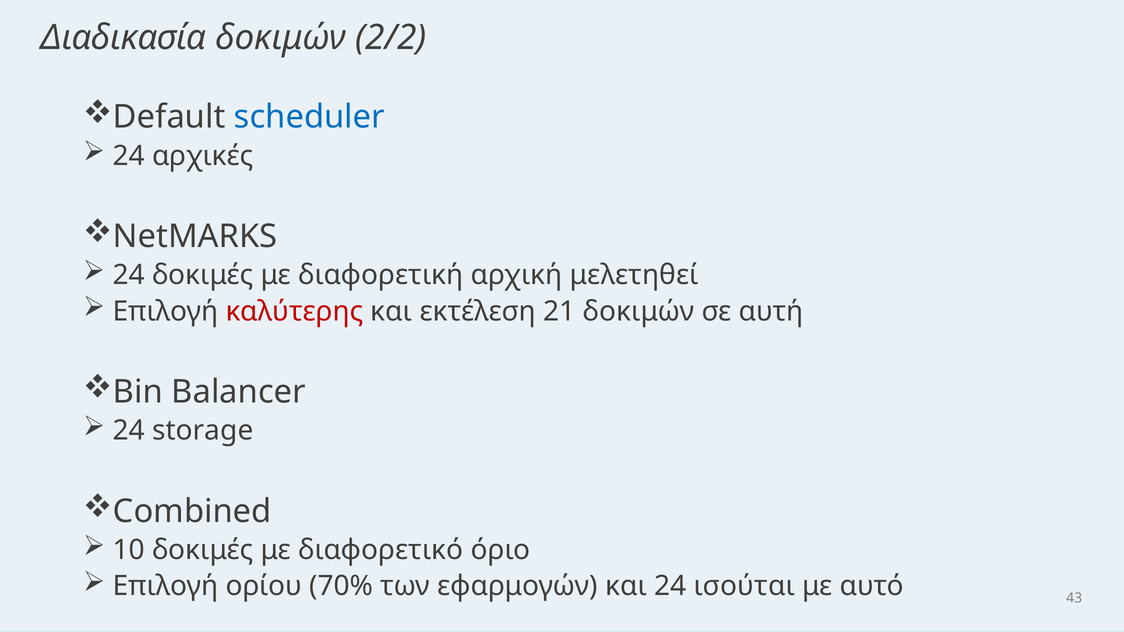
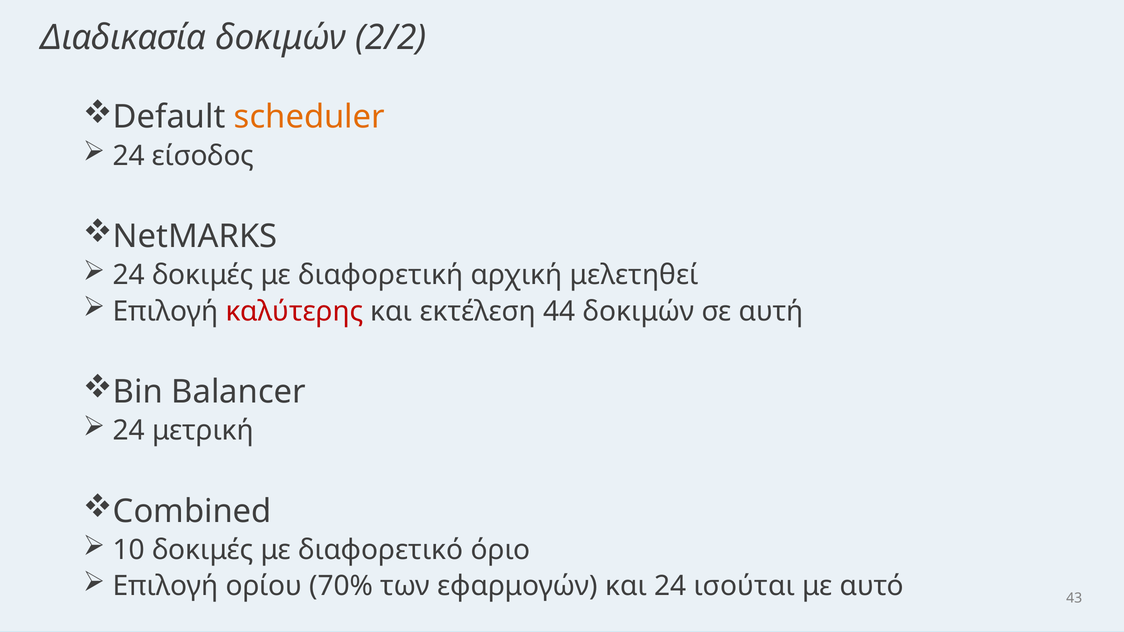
scheduler colour: blue -> orange (309, 117)
αρχικές: αρχικές -> είσοδος (203, 156)
21: 21 -> 44 (559, 311)
storage: storage -> μετρική (203, 431)
